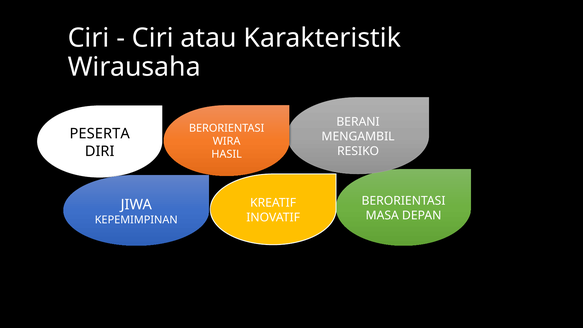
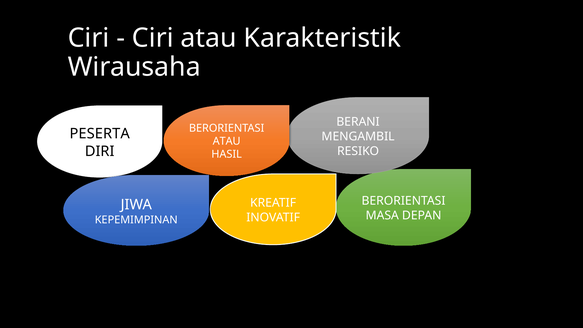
WIRA: WIRA -> ATAU (227, 141)
